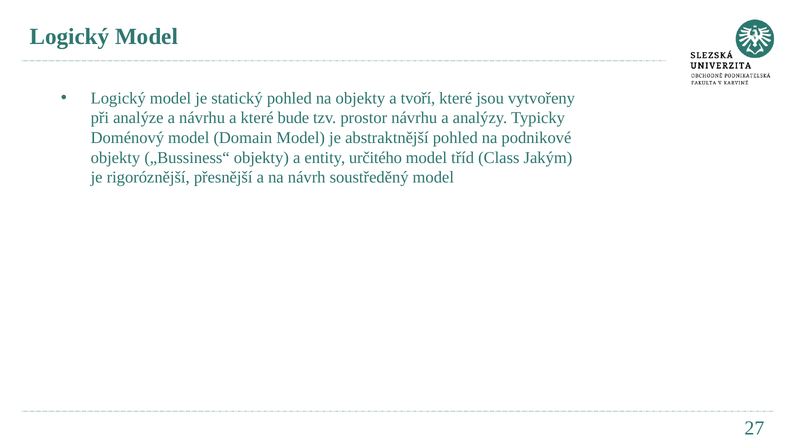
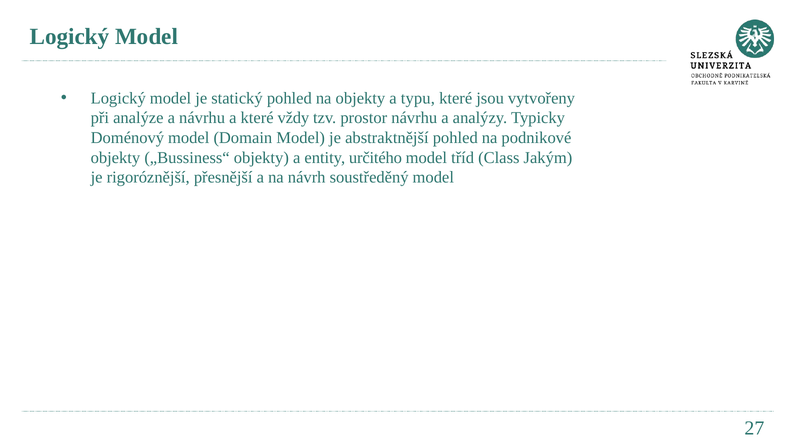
tvoří: tvoří -> typu (418, 98)
bude: bude -> vždy (293, 118)
